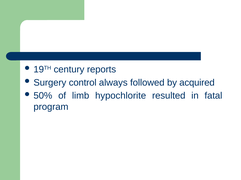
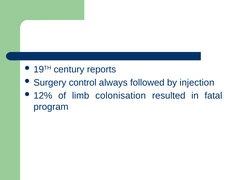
acquired: acquired -> injection (197, 83)
50%: 50% -> 12% (43, 96)
hypochlorite: hypochlorite -> colonisation (121, 96)
